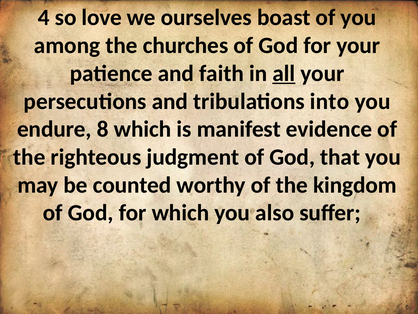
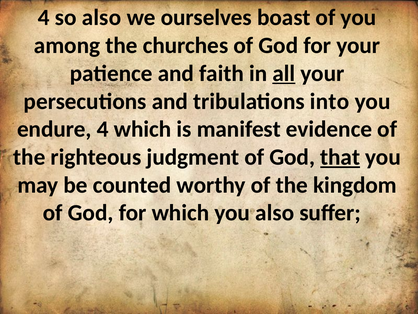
so love: love -> also (101, 18)
endure 8: 8 -> 4 (103, 129)
that underline: none -> present (340, 157)
